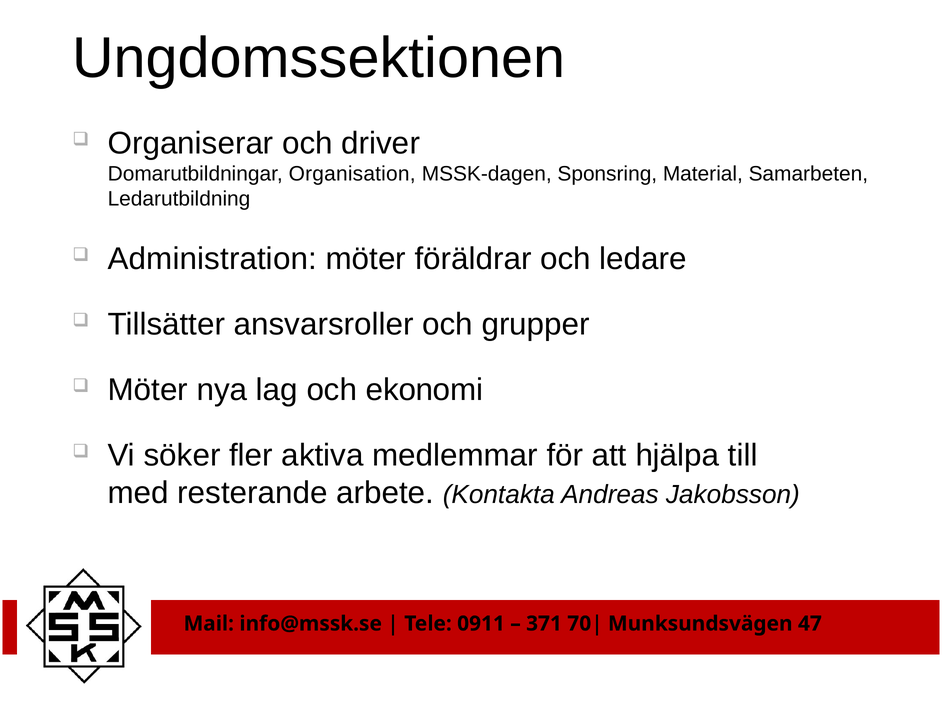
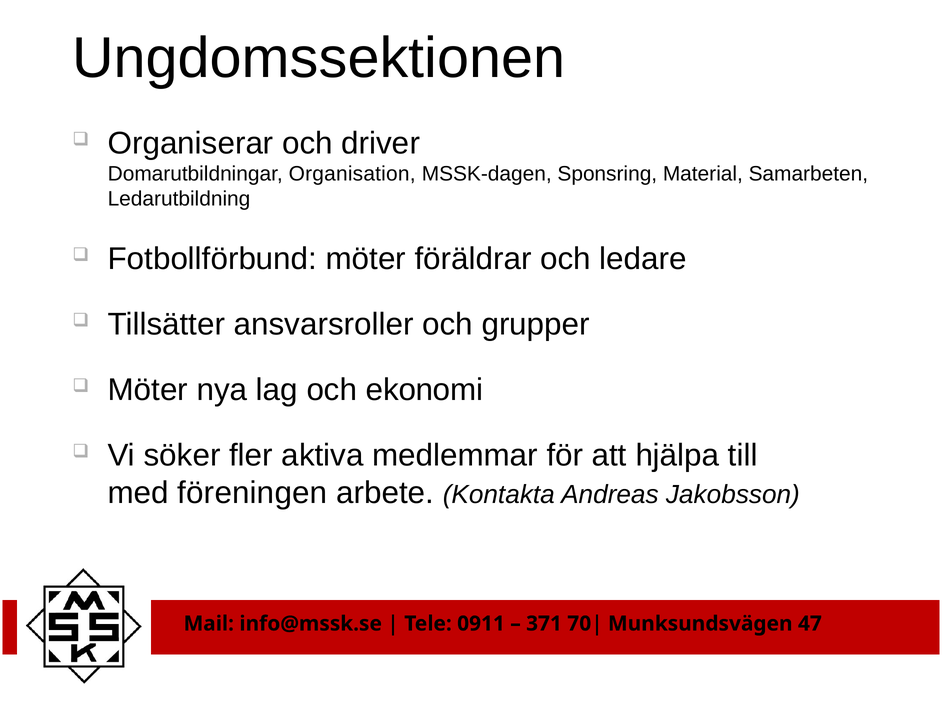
Administration: Administration -> Fotbollförbund (212, 259)
resterande: resterande -> föreningen (252, 493)
